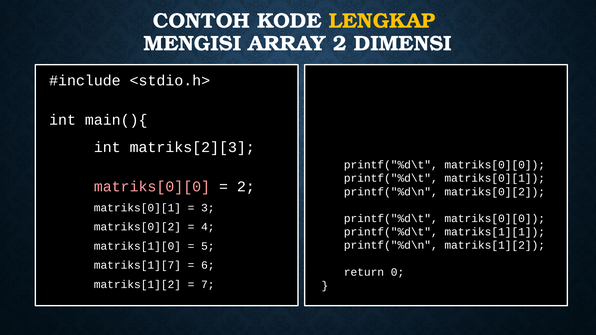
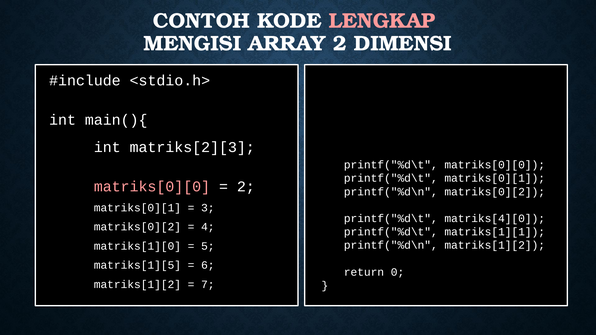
LENGKAP colour: yellow -> pink (382, 21)
matriks[0][0: matriks[0][0 -> matriks[4][0 (495, 219)
matriks[1][7: matriks[1][7 -> matriks[1][5 (137, 265)
